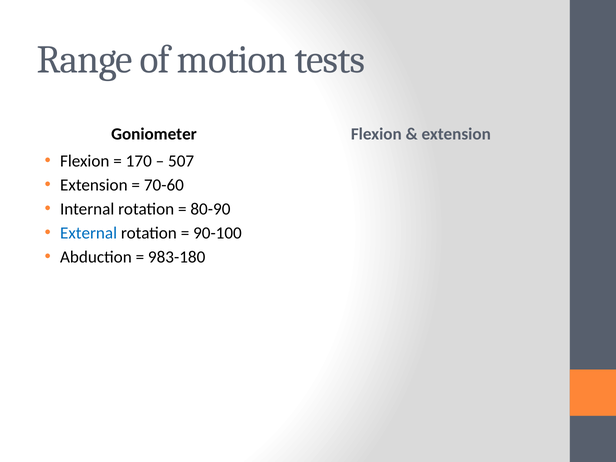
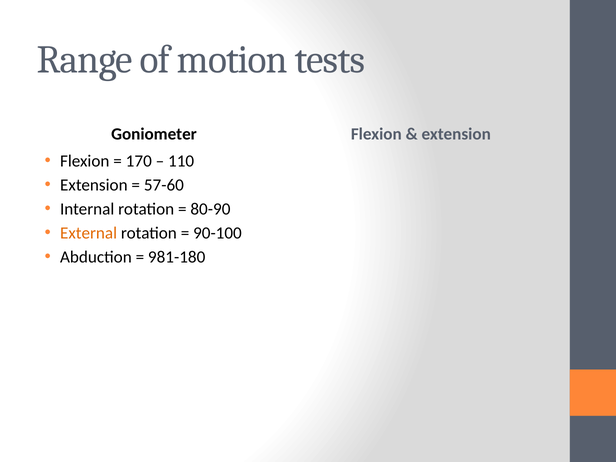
507: 507 -> 110 (181, 161)
70-60: 70-60 -> 57-60 (164, 185)
External colour: blue -> orange (89, 233)
983-180: 983-180 -> 981-180 (177, 257)
